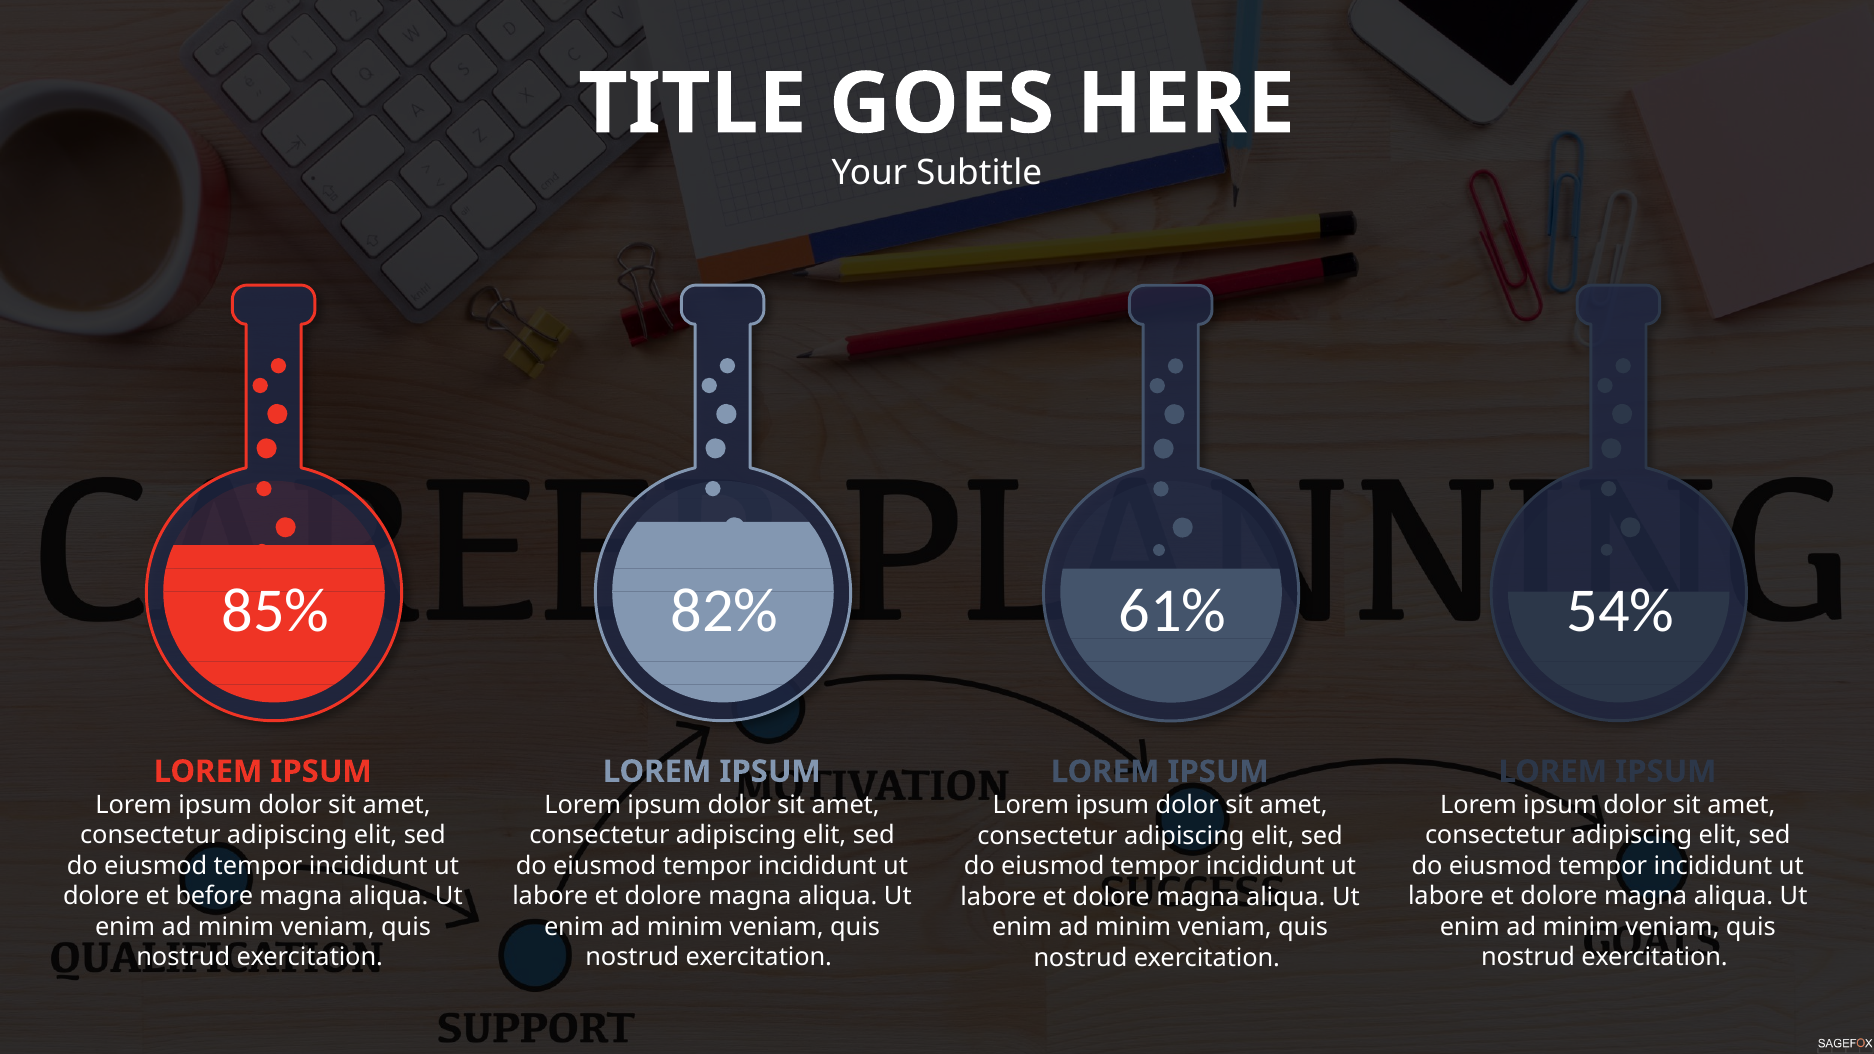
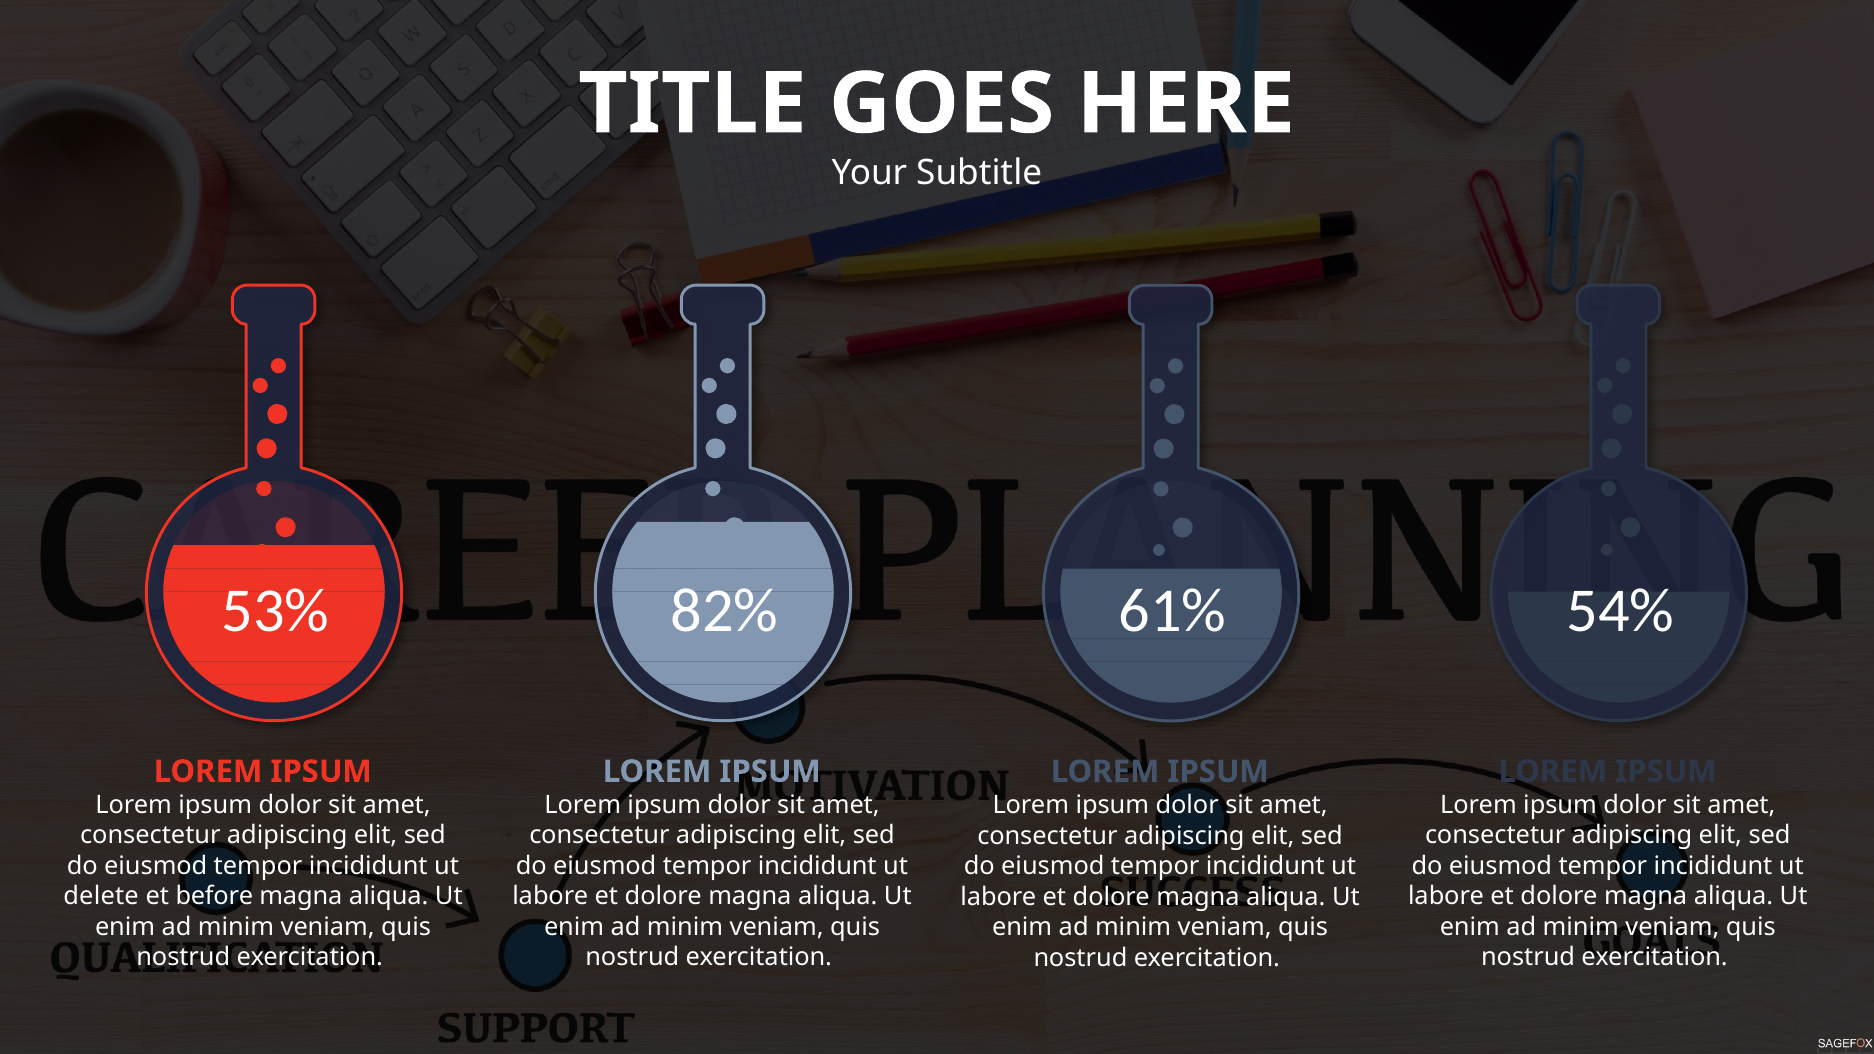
85%: 85% -> 53% (276, 611)
dolore: dolore -> delete (101, 897)
